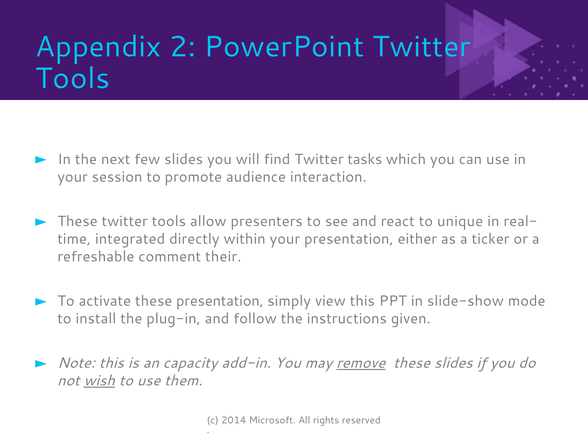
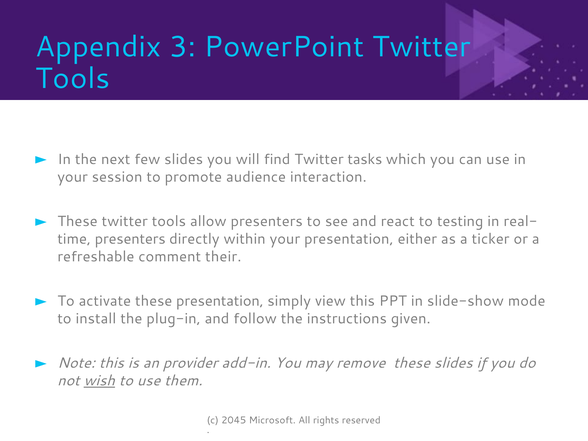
2: 2 -> 3 (183, 47)
unique: unique -> testing (460, 221)
integrated: integrated -> presenters (130, 239)
capacity: capacity -> provider (190, 363)
remove underline: present -> none (361, 363)
2014: 2014 -> 2045 (234, 420)
